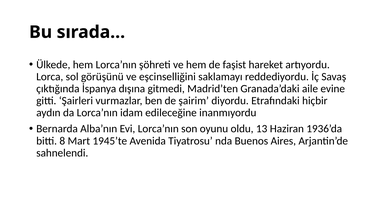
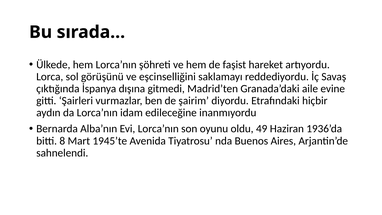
13: 13 -> 49 (262, 129)
